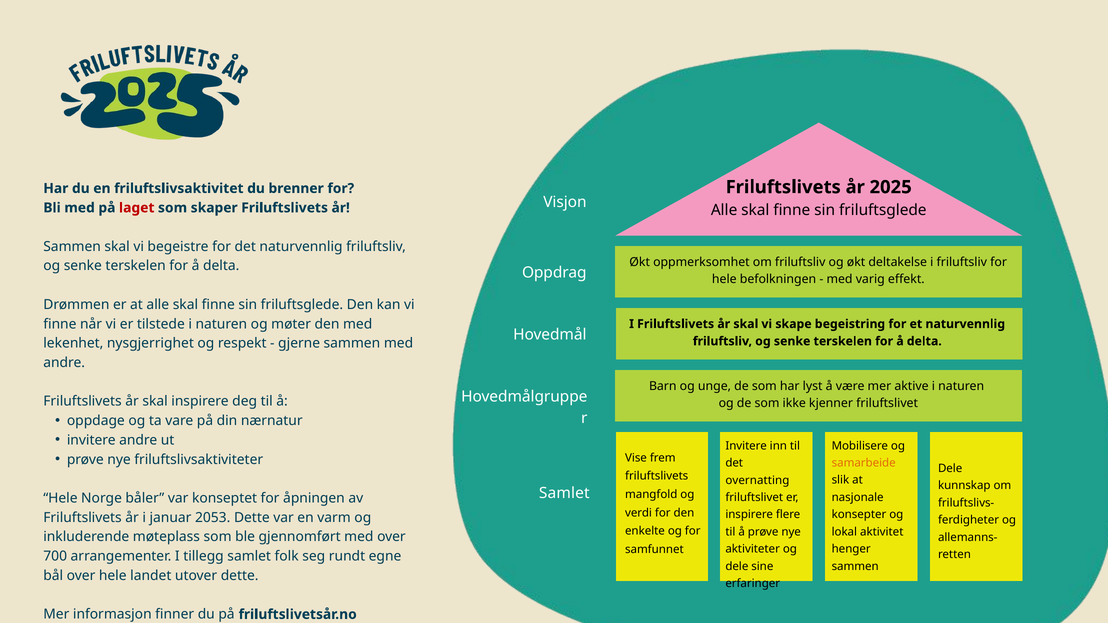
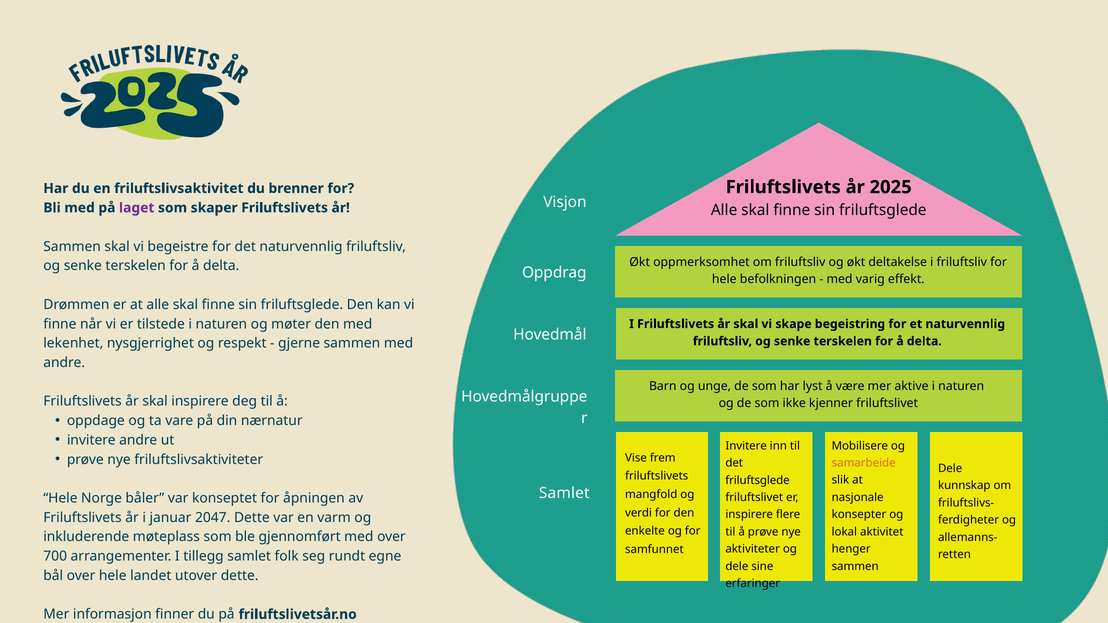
laget colour: red -> purple (137, 208)
overnatting: overnatting -> friluftsglede (758, 480)
2053: 2053 -> 2047 (213, 518)
